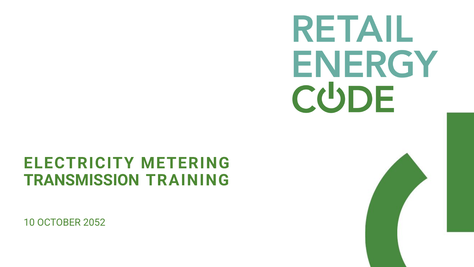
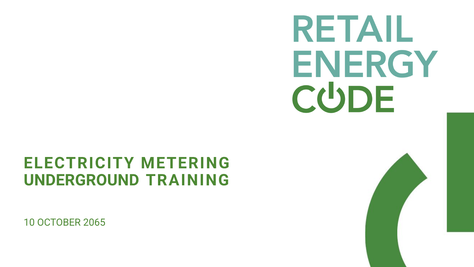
TRANSMISSION: TRANSMISSION -> UNDERGROUND (81, 180)
2052: 2052 -> 2065 (94, 222)
